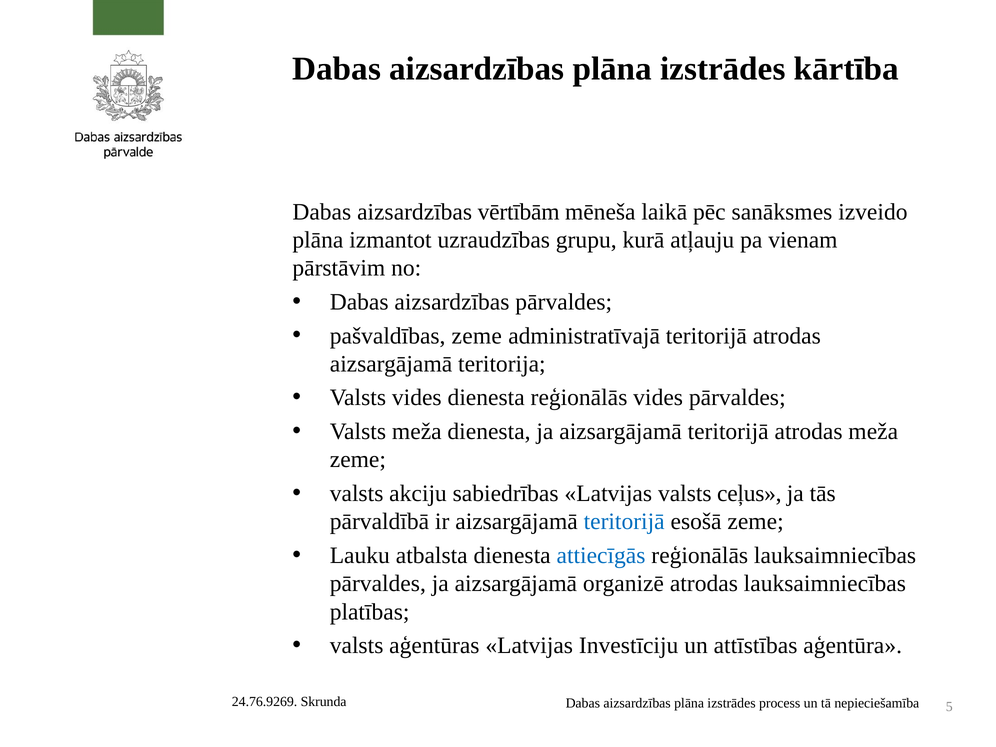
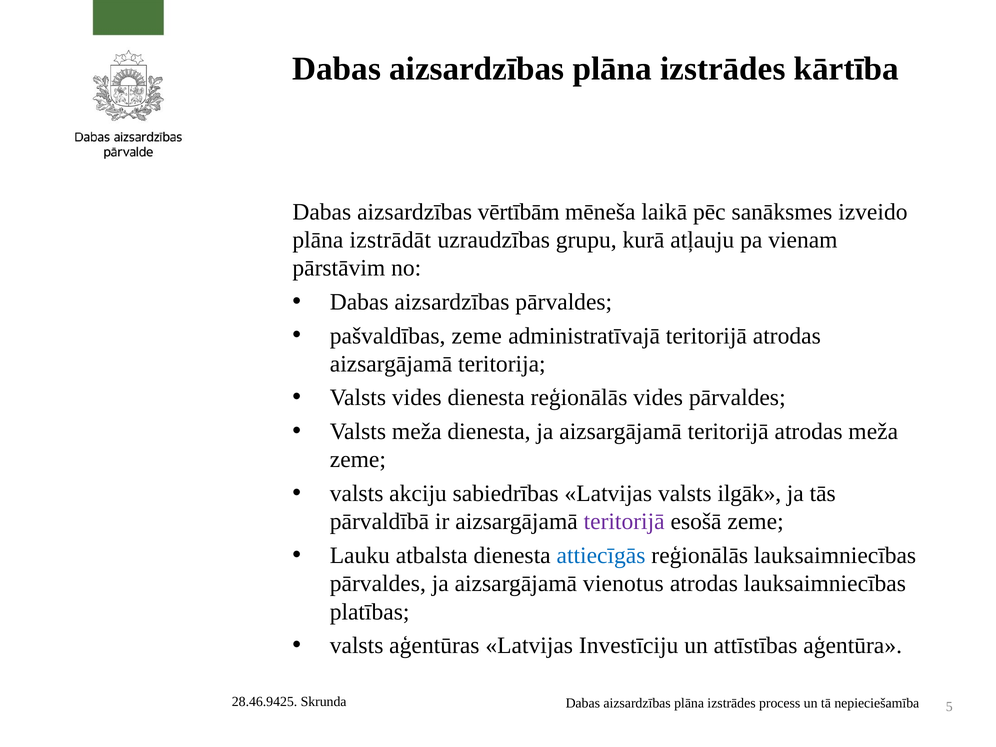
izmantot: izmantot -> izstrādāt (390, 240)
ceļus: ceļus -> ilgāk (749, 493)
teritorijā colour: blue -> purple (624, 522)
organizē: organizē -> vienotus (623, 584)
24.76.9269: 24.76.9269 -> 28.46.9425 (265, 702)
